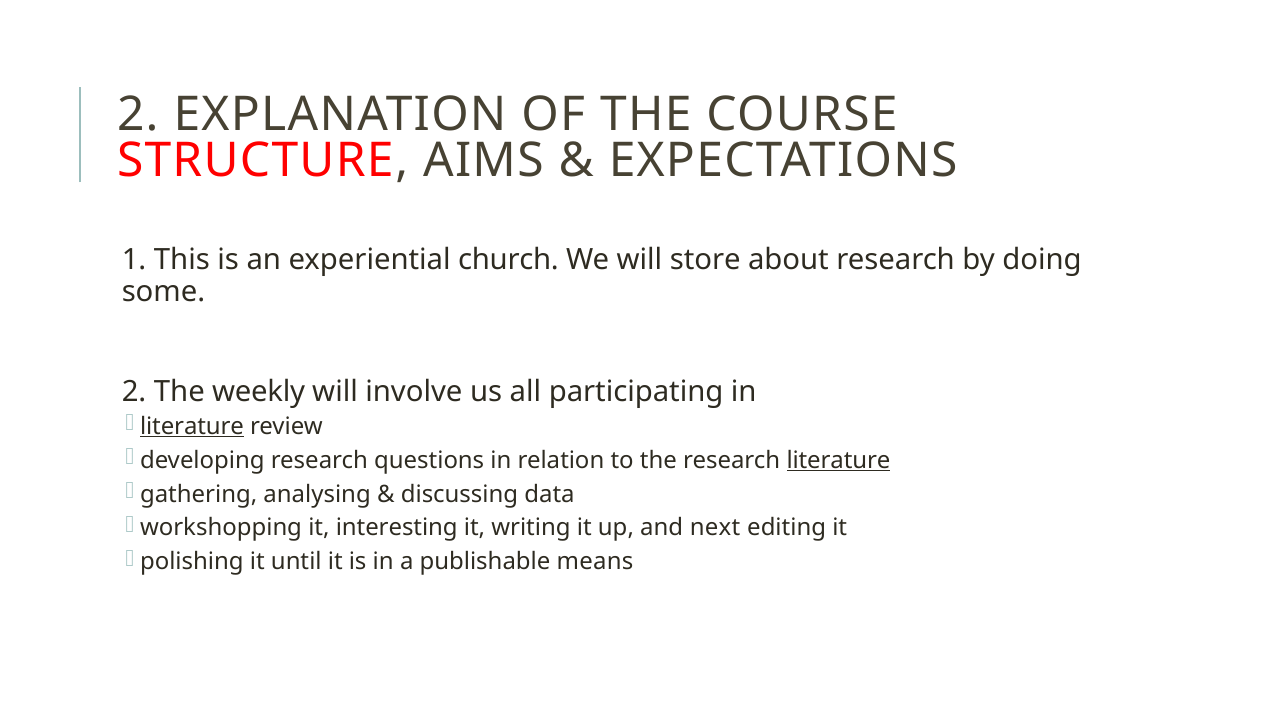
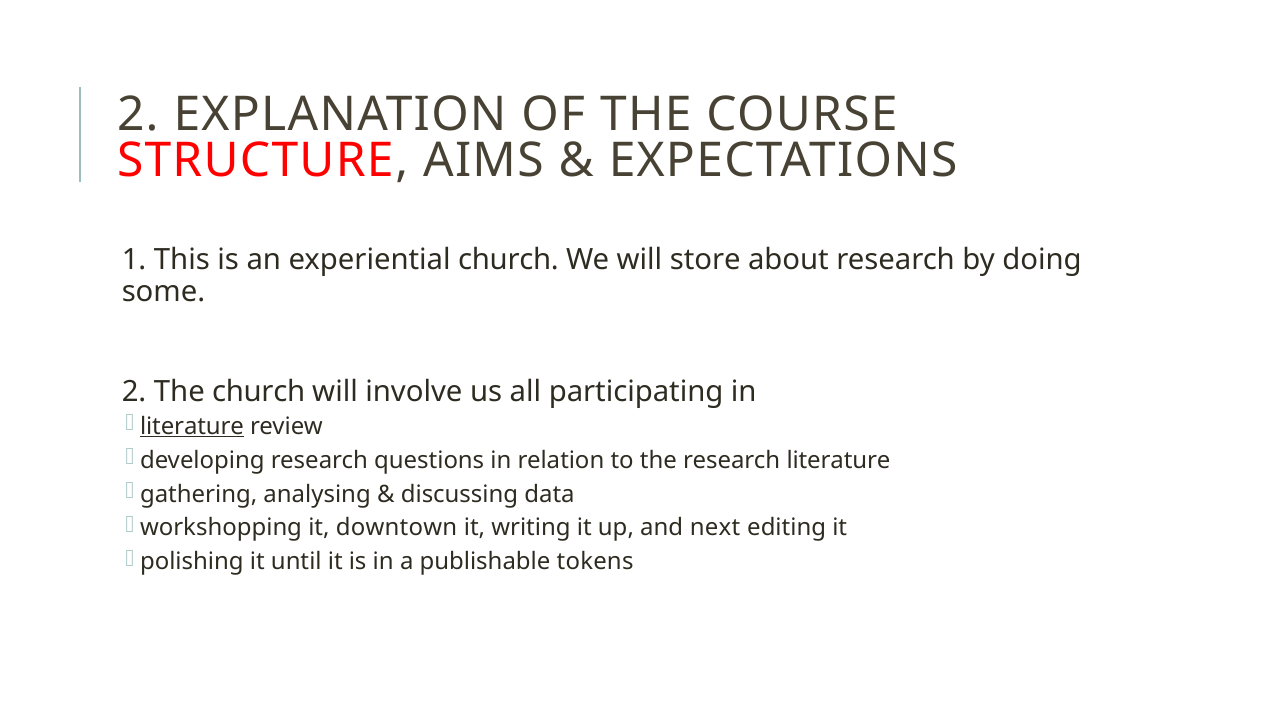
The weekly: weekly -> church (259, 392)
literature underline: present -> none (838, 461)
interesting: interesting -> downtown (397, 528)
means: means -> tokens (595, 562)
